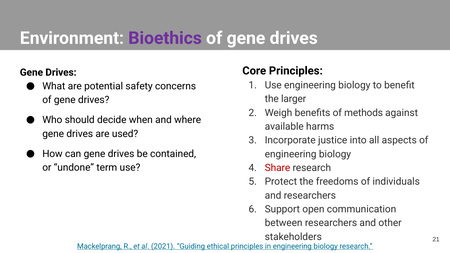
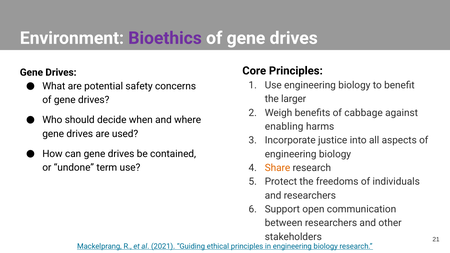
methods: methods -> cabbage (364, 113)
available: available -> enabling (284, 127)
Share colour: red -> orange (278, 168)
